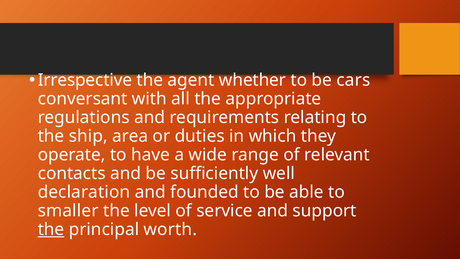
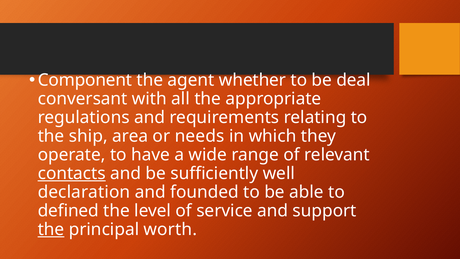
Irrespective: Irrespective -> Component (85, 80)
cars: cars -> deal (354, 80)
duties: duties -> needs (200, 136)
contacts underline: none -> present (72, 173)
smaller: smaller -> defined (68, 211)
